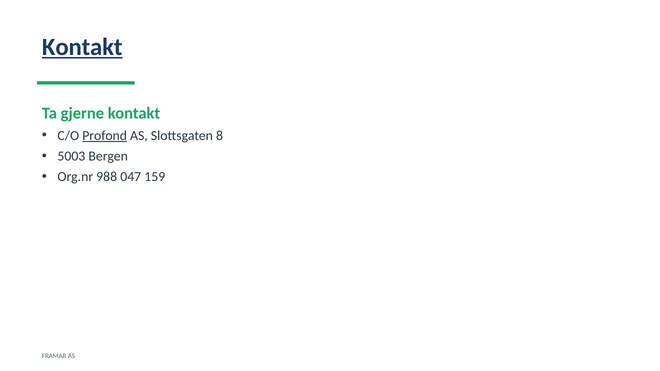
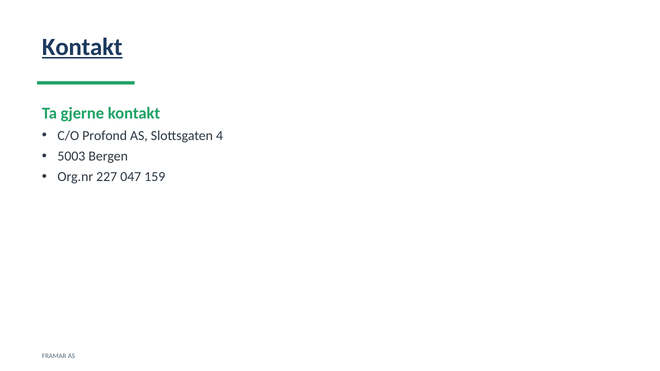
Profond underline: present -> none (105, 136)
8: 8 -> 4 (220, 136)
988: 988 -> 227 (107, 177)
